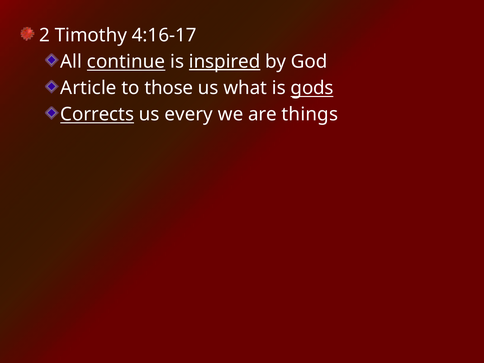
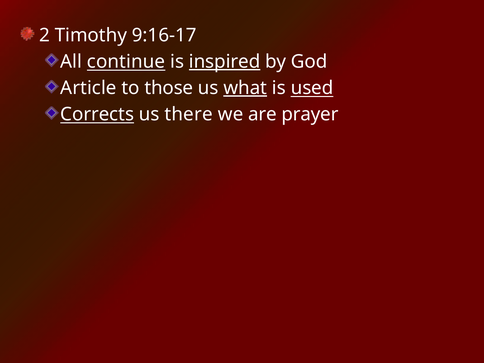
4:16-17: 4:16-17 -> 9:16-17 (164, 35)
what underline: none -> present (245, 88)
gods: gods -> used (312, 88)
every: every -> there (189, 114)
things: things -> prayer (310, 114)
